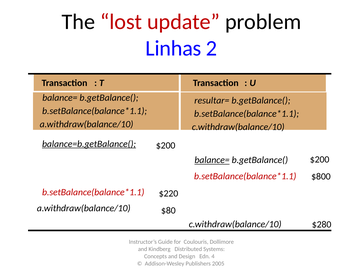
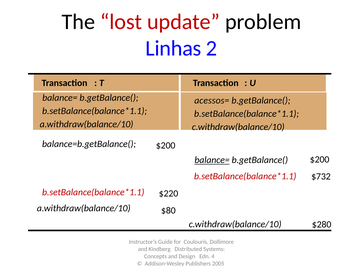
resultar=: resultar= -> acessos= (212, 101)
balance=b.getBalance( underline: present -> none (89, 144)
$800: $800 -> $732 (321, 177)
